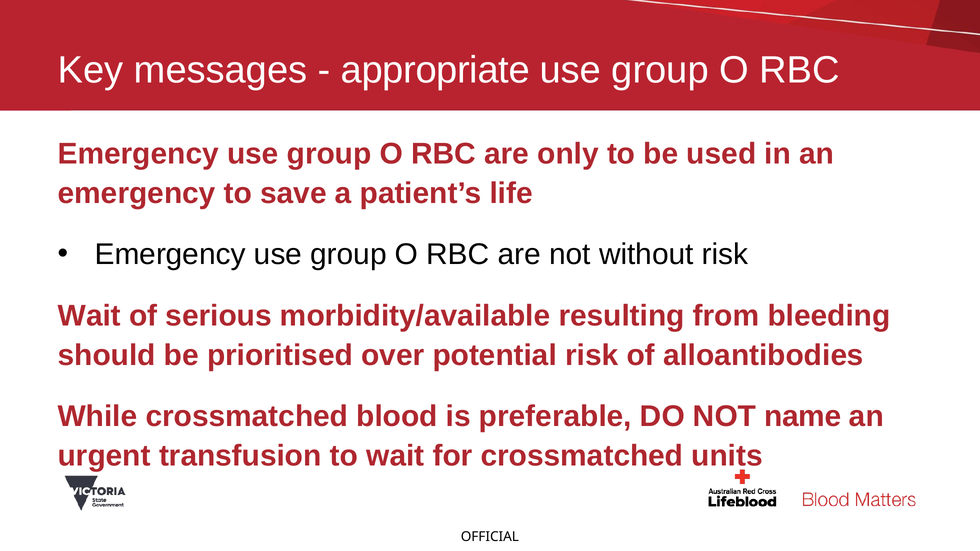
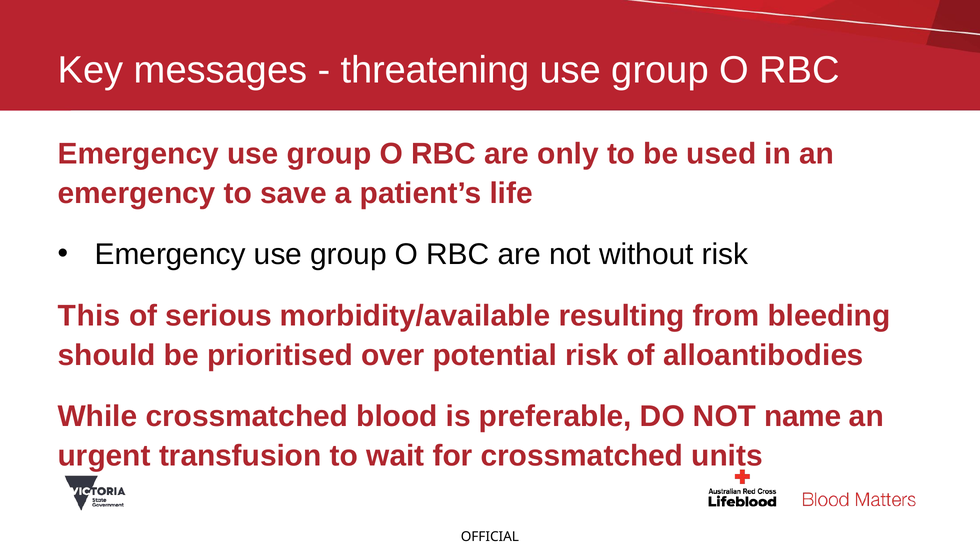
appropriate: appropriate -> threatening (435, 70)
Wait: Wait -> This (89, 316)
